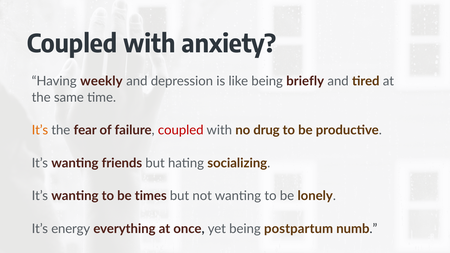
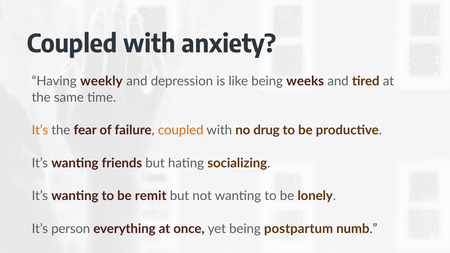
briefly: briefly -> weeks (305, 81)
coupled colour: red -> orange (181, 130)
times: times -> remit (151, 196)
energy: energy -> person (71, 229)
